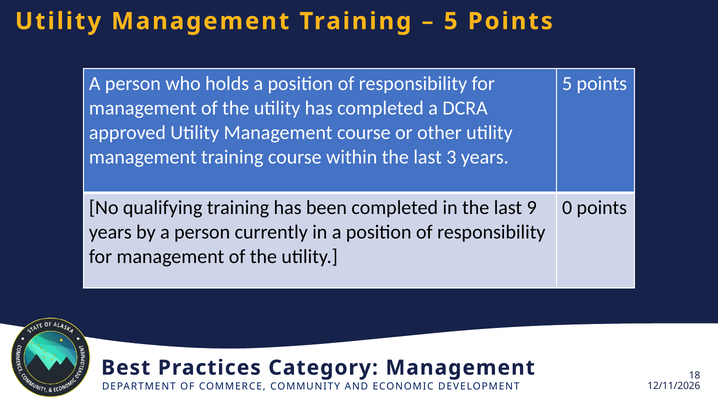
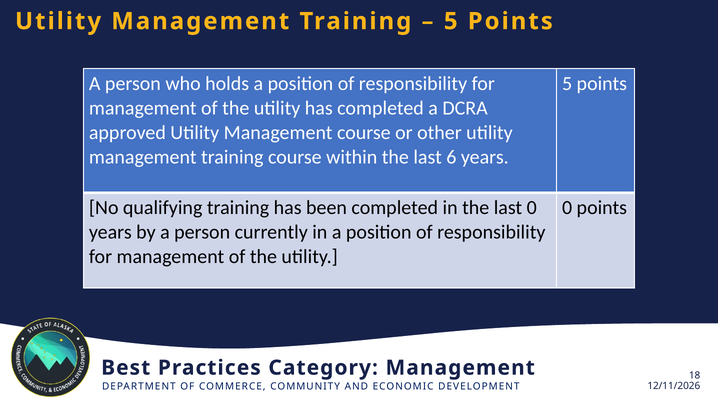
3: 3 -> 6 (451, 157)
last 9: 9 -> 0 (532, 208)
